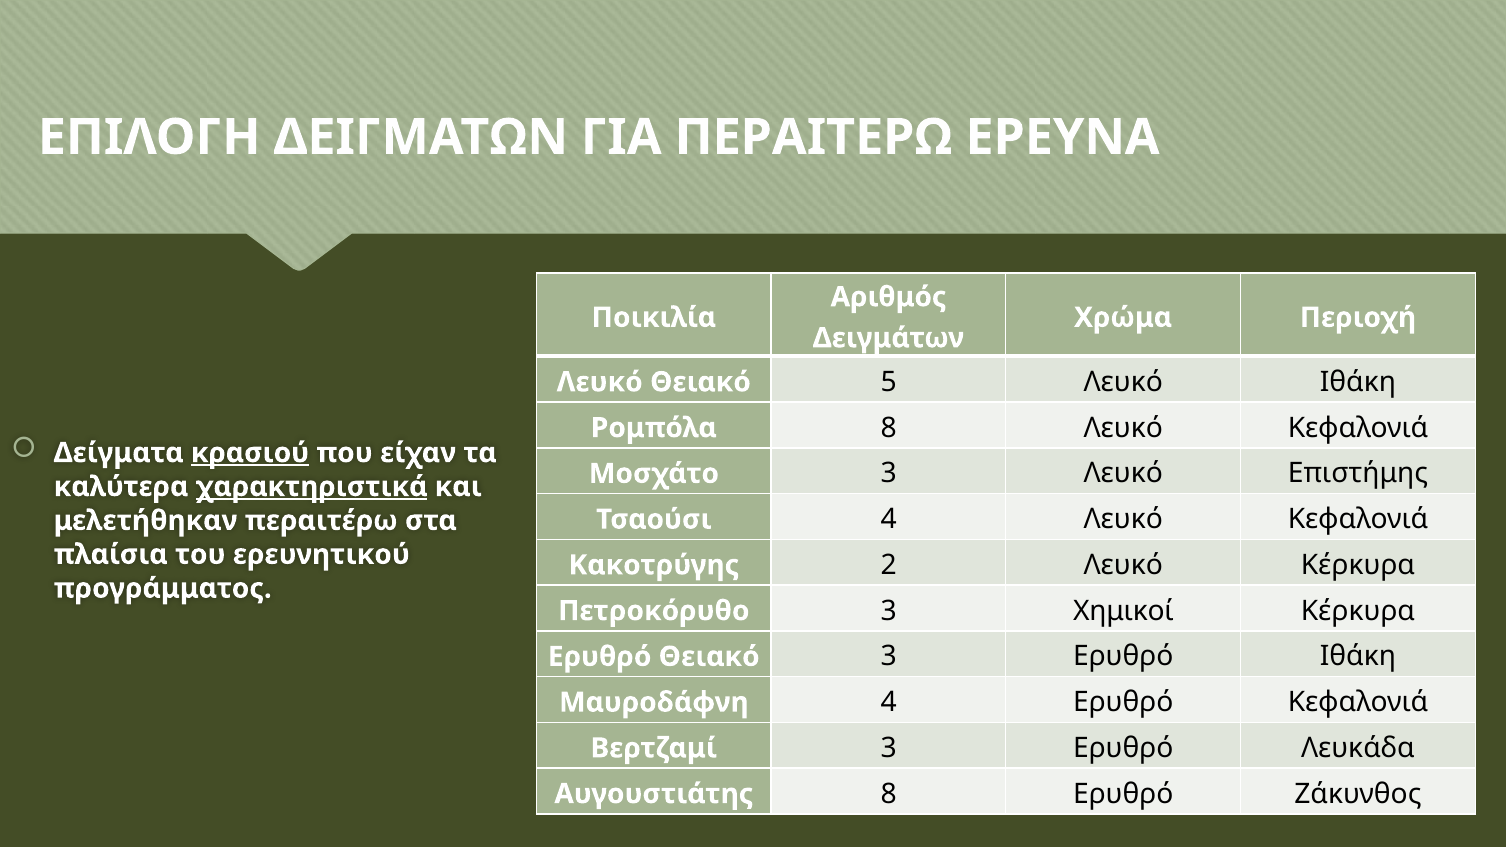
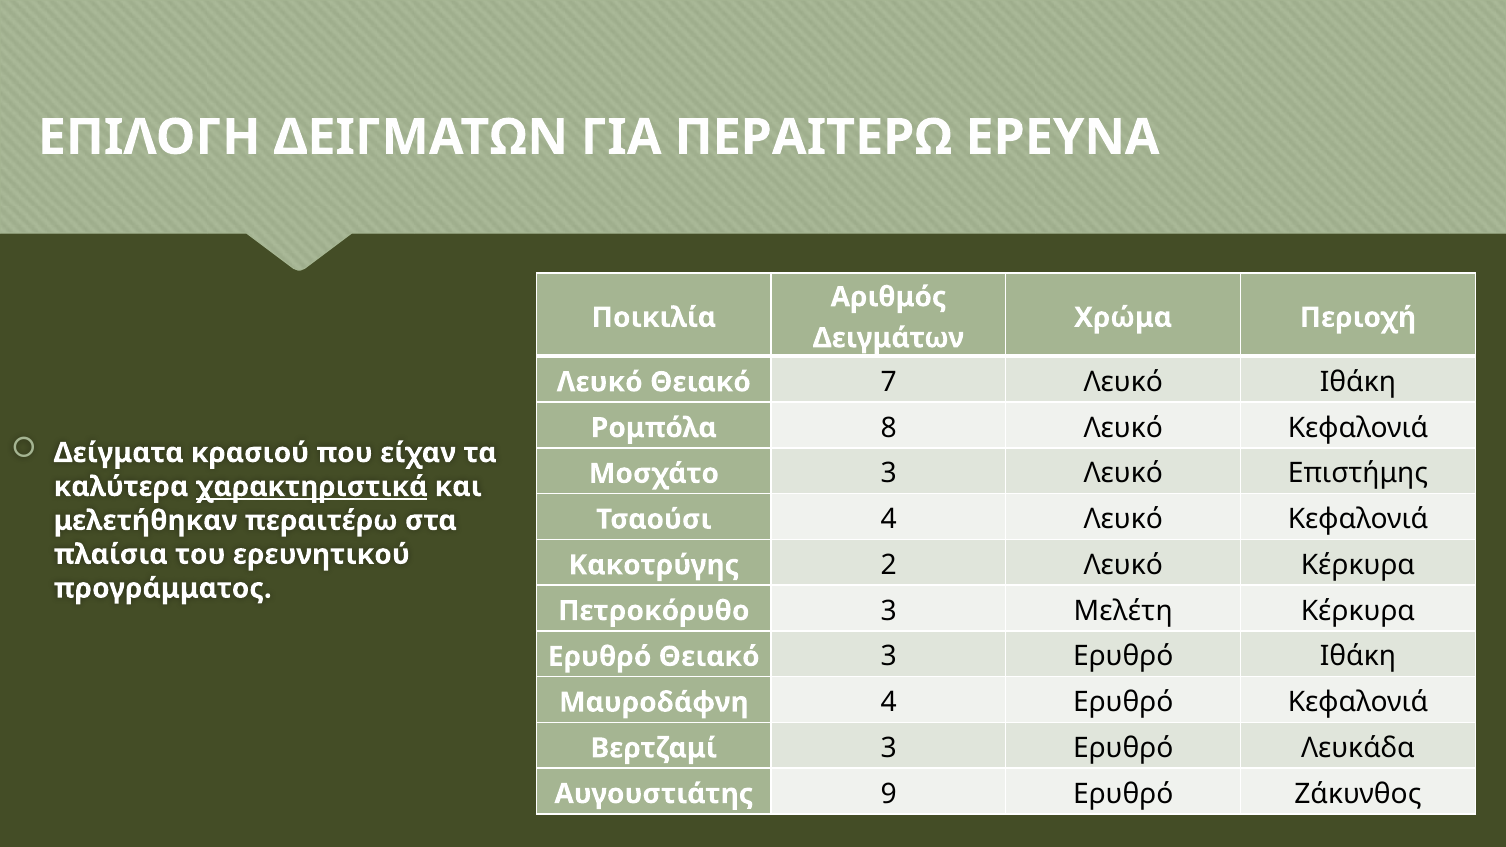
5: 5 -> 7 (889, 382)
κρασιού underline: present -> none (250, 453)
Χημικοί: Χημικοί -> Μελέτη (1123, 611)
Αυγουστιάτης 8: 8 -> 9 (889, 794)
